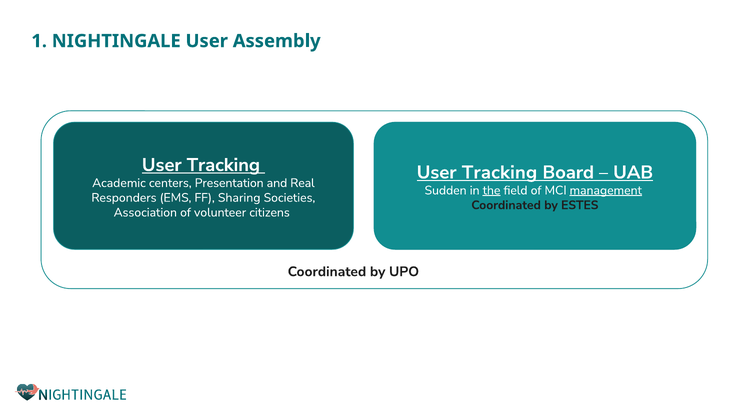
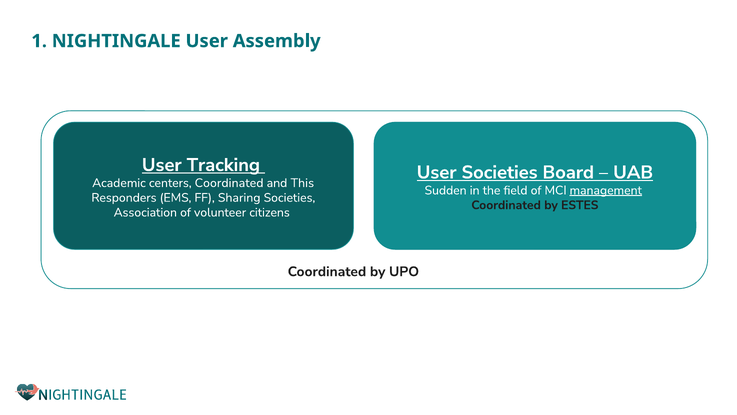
Tracking: Tracking -> Societies (500, 172)
centers Presentation: Presentation -> Coordinated (229, 183)
Real: Real -> This (302, 183)
the underline: present -> none (492, 190)
